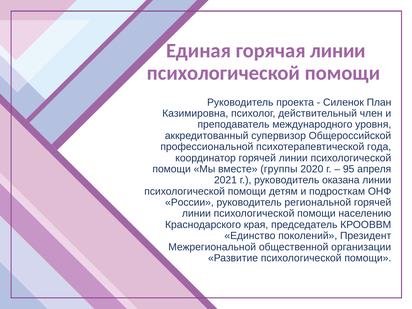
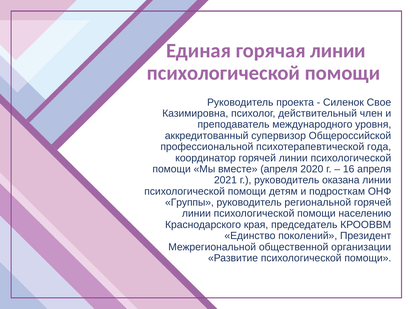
План: План -> Свое (379, 102)
вместе группы: группы -> апреля (279, 169)
95: 95 -> 16 (349, 169)
России: России -> Группы (189, 202)
